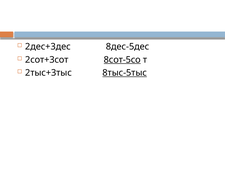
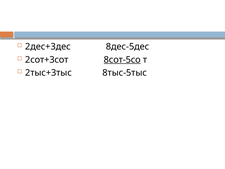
8тыс-5тыс underline: present -> none (125, 73)
